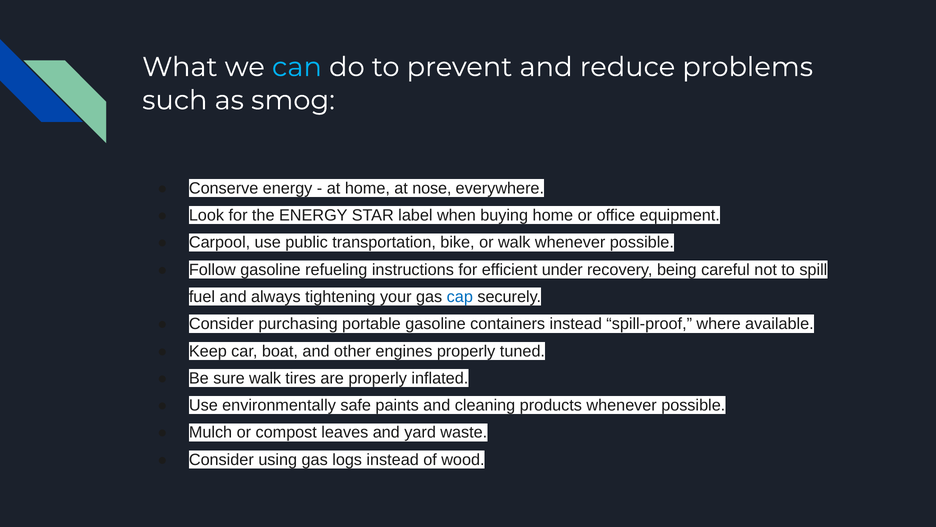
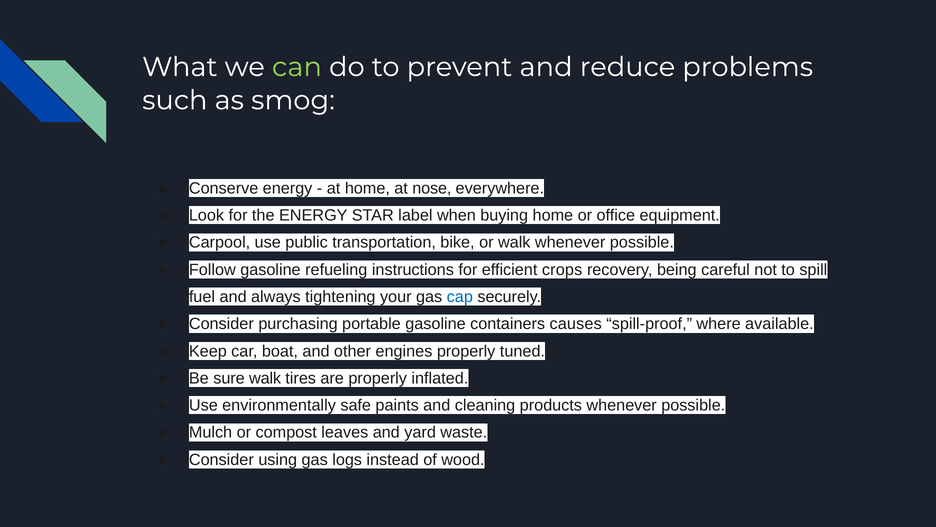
can colour: light blue -> light green (297, 67)
under: under -> crops (562, 270)
containers instead: instead -> causes (576, 324)
